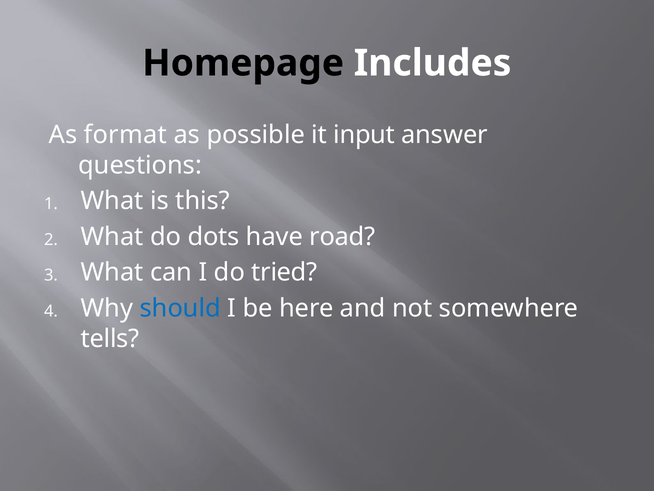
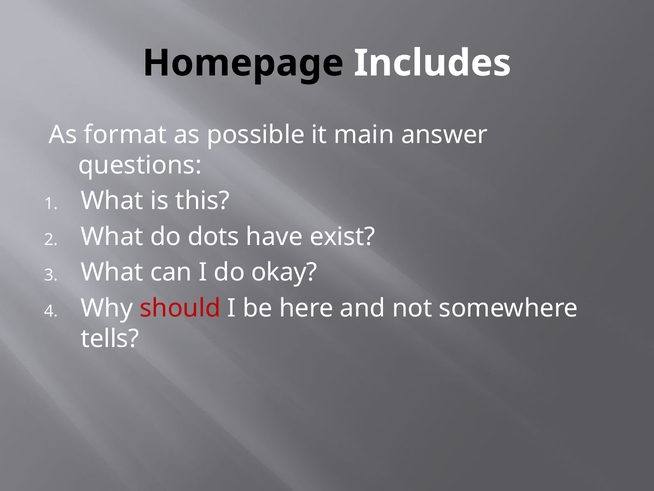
input: input -> main (364, 135)
road: road -> exist (342, 237)
tried: tried -> okay (284, 272)
should colour: blue -> red (180, 308)
